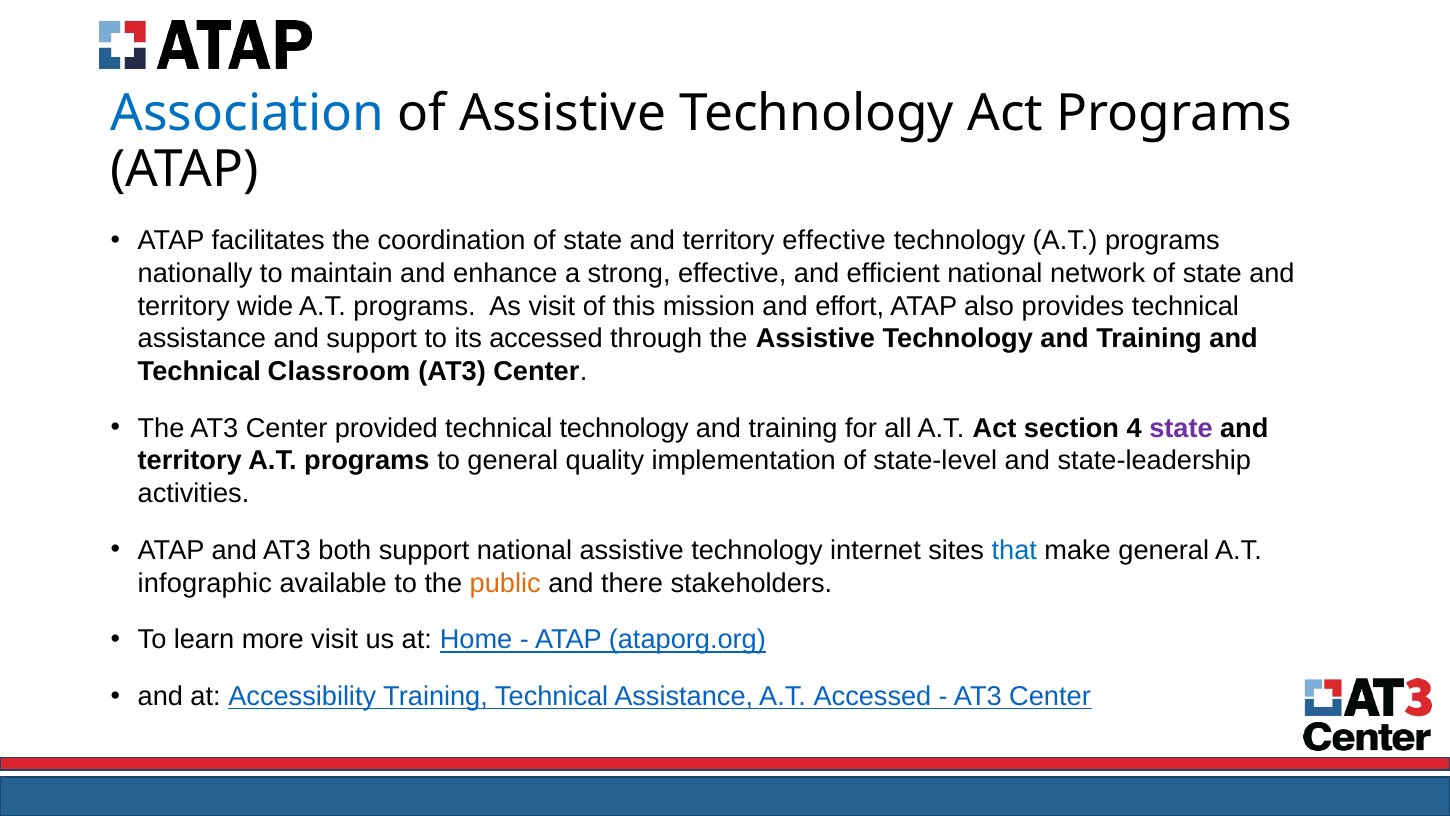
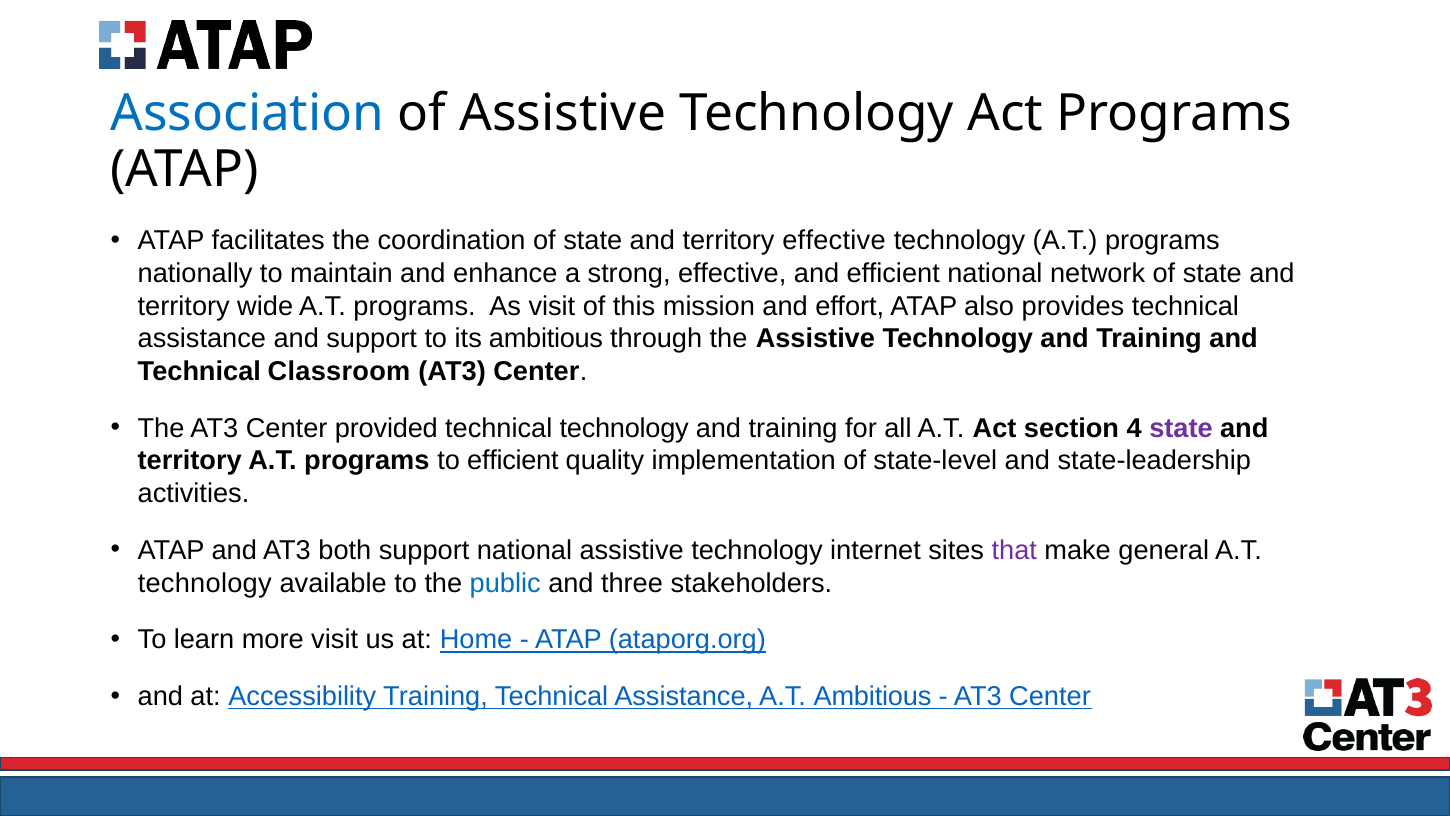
its accessed: accessed -> ambitious (546, 339)
to general: general -> efficient (513, 461)
that colour: blue -> purple (1014, 550)
infographic: infographic -> technology (205, 583)
public colour: orange -> blue (505, 583)
there: there -> three (632, 583)
A.T Accessed: Accessed -> Ambitious (873, 696)
